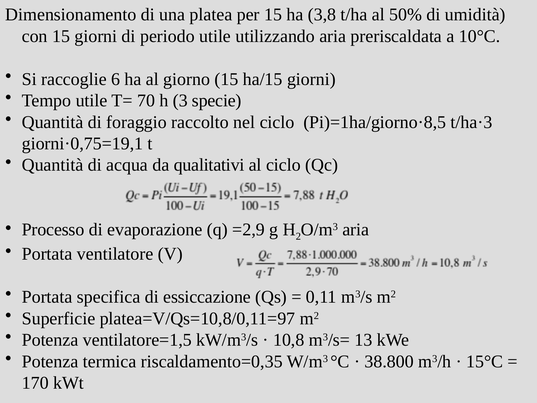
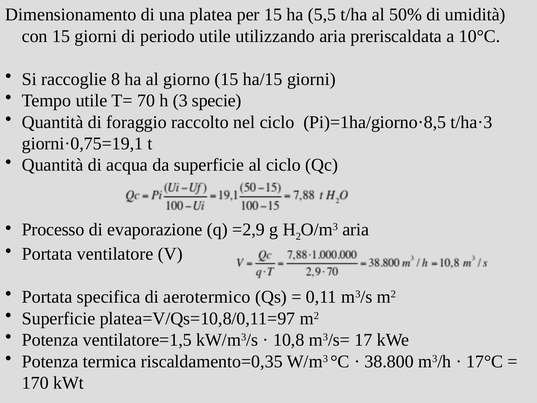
3,8: 3,8 -> 5,5 (322, 15)
6: 6 -> 8 (116, 79)
da qualitativi: qualitativi -> superficie (209, 165)
essiccazione: essiccazione -> aerotermico (207, 297)
13: 13 -> 17 (363, 340)
15°C: 15°C -> 17°C (485, 361)
